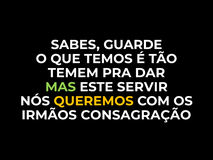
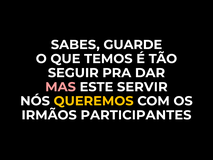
TEMEM: TEMEM -> SEGUIR (73, 73)
MAS colour: light green -> pink (61, 87)
CONSAGRAÇÃO: CONSAGRAÇÃO -> PARTICIPANTES (136, 115)
